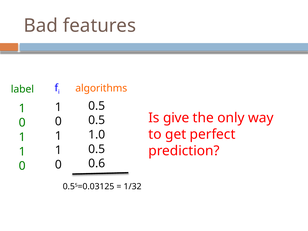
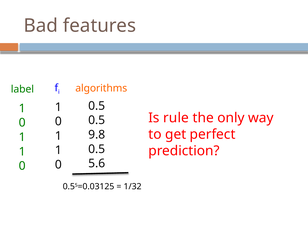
give: give -> rule (176, 118)
1.0: 1.0 -> 9.8 (97, 135)
0.6: 0.6 -> 5.6 (97, 163)
